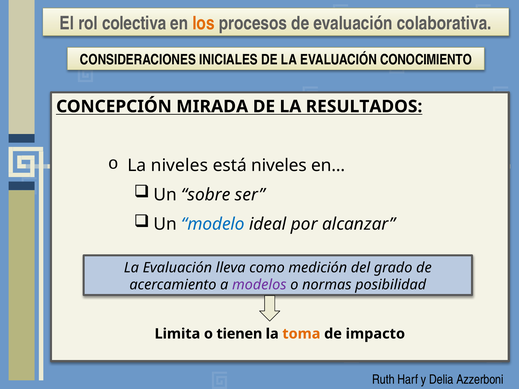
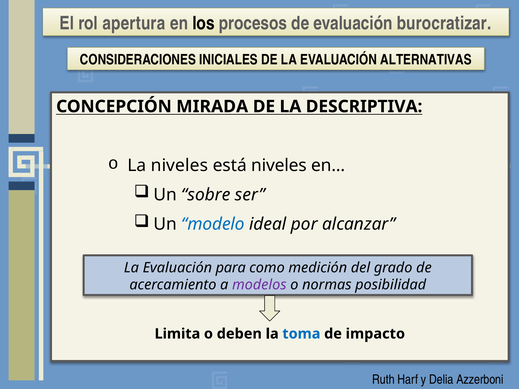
colectiva: colectiva -> apertura (134, 23)
los colour: orange -> black (203, 23)
colaborativa: colaborativa -> burocratizar (444, 23)
CONOCIMIENTO: CONOCIMIENTO -> ALTERNATIVAS (426, 60)
RESULTADOS: RESULTADOS -> DESCRIPTIVA (364, 107)
lleva: lleva -> para (231, 268)
tienen: tienen -> deben (239, 334)
toma colour: orange -> blue (301, 334)
